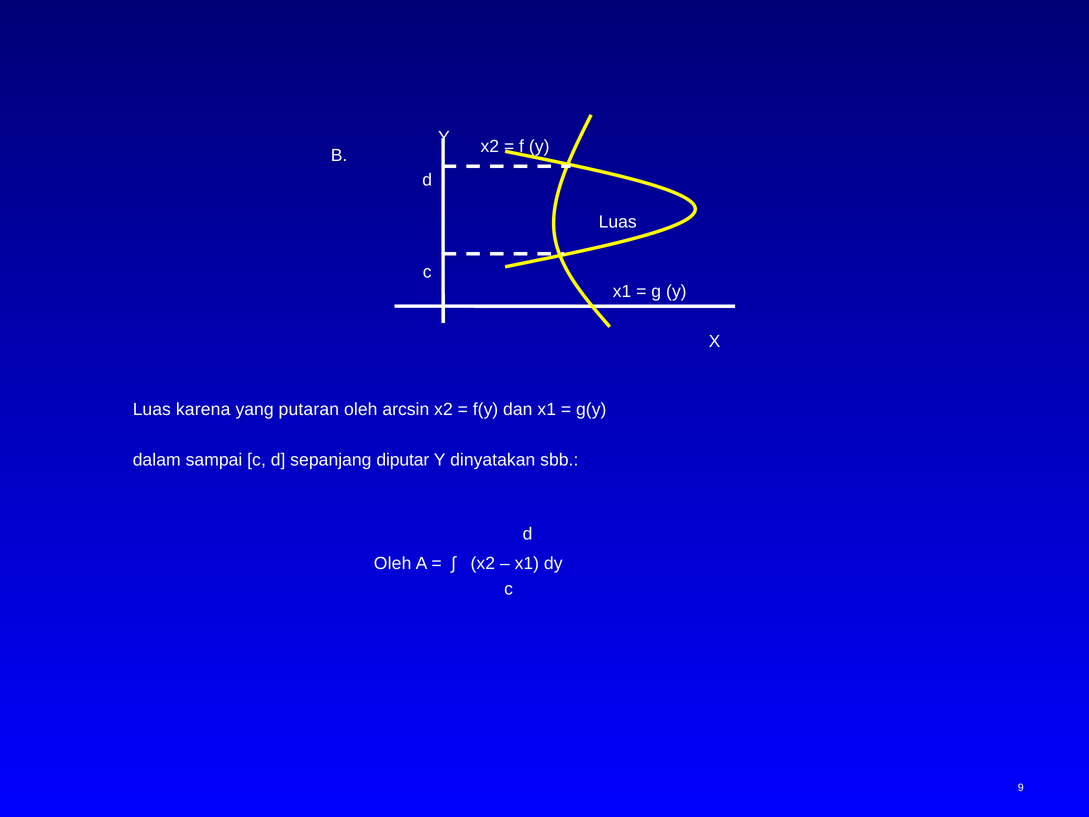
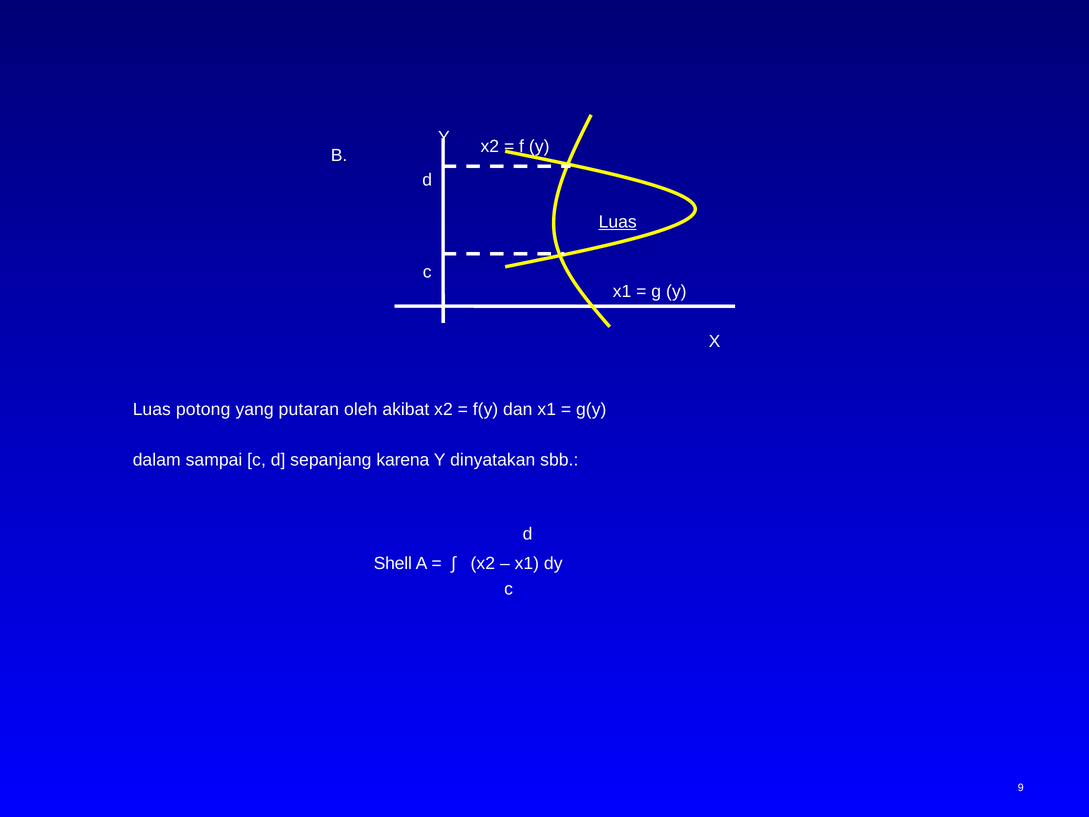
Luas underline: none -> present (618, 222)
karena: karena -> potong (203, 409)
arcsin: arcsin -> akibat (406, 409)
diputar: diputar -> karena (403, 460)
Oleh: Oleh -> Shell (393, 563)
